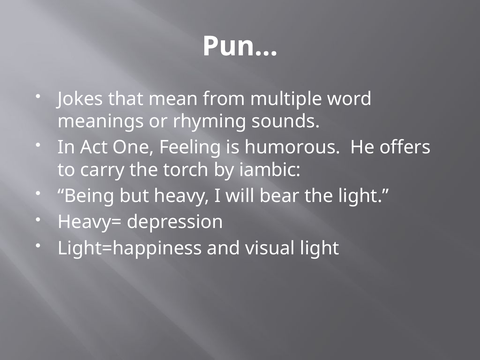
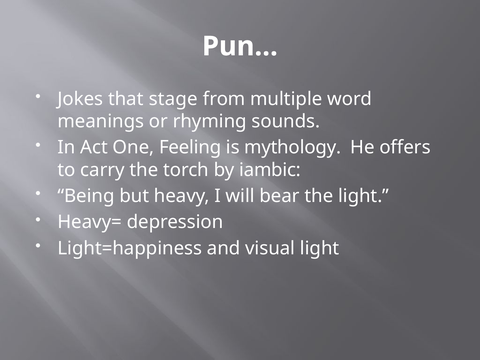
mean: mean -> stage (173, 99)
humorous: humorous -> mythology (293, 147)
